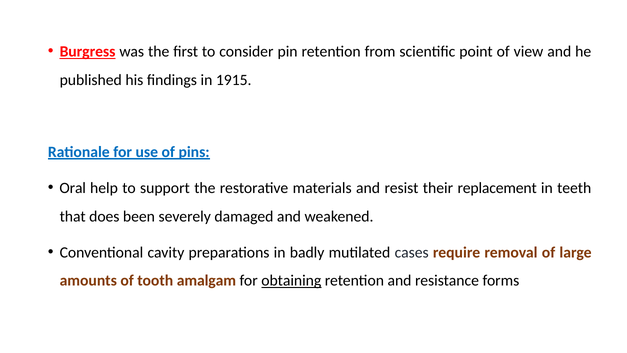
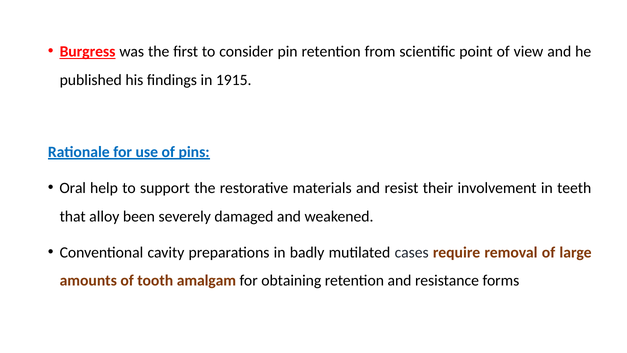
replacement: replacement -> involvement (497, 188)
does: does -> alloy (104, 216)
obtaining underline: present -> none (291, 280)
